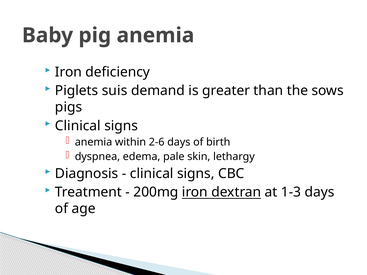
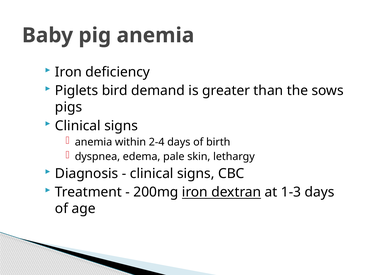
suis: suis -> bird (115, 91)
2-6: 2-6 -> 2-4 (157, 142)
